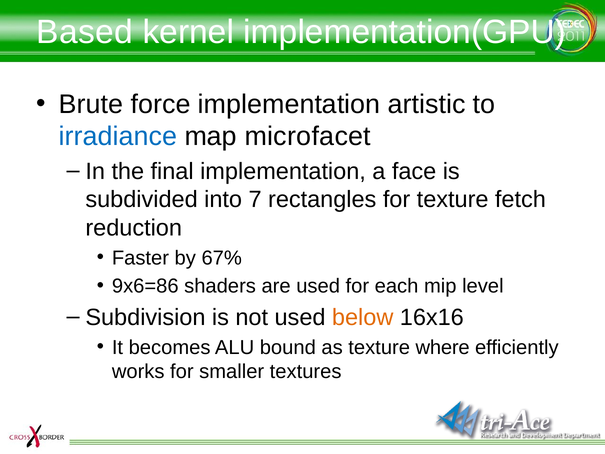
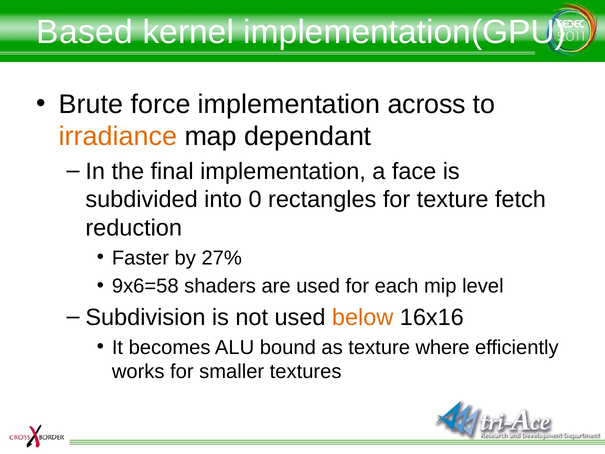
artistic: artistic -> across (427, 104)
irradiance colour: blue -> orange (118, 137)
microfacet: microfacet -> dependant (308, 137)
7: 7 -> 0 (255, 200)
67%: 67% -> 27% (222, 258)
9x6=86: 9x6=86 -> 9x6=58 (145, 286)
